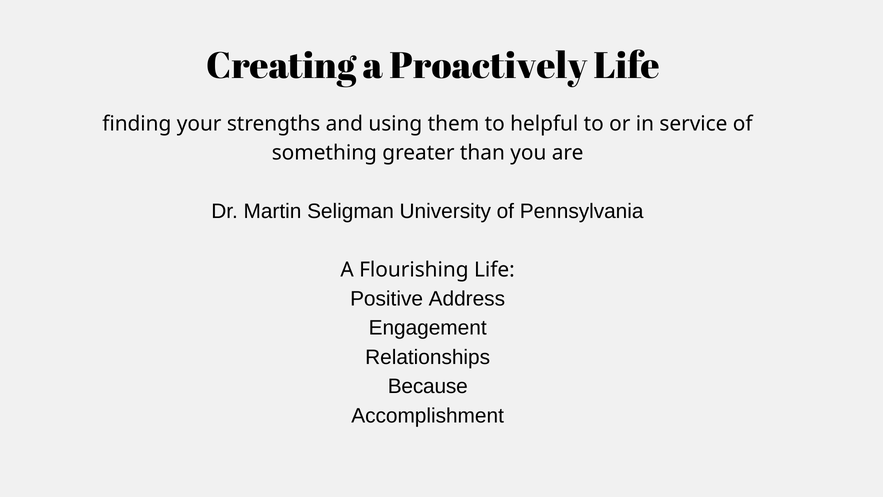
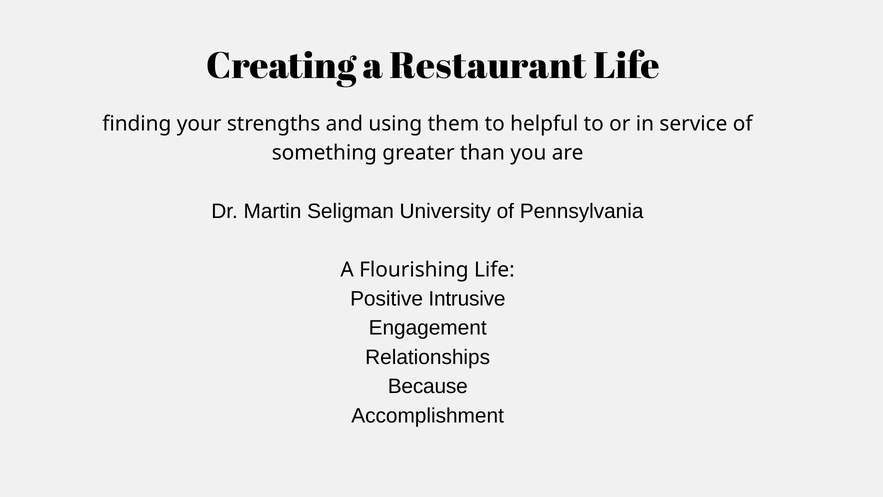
Proactively: Proactively -> Restaurant (488, 66)
Address: Address -> Intrusive (467, 299)
